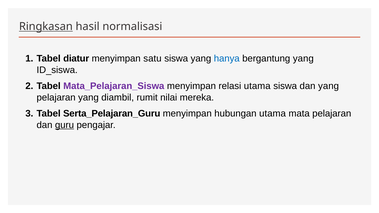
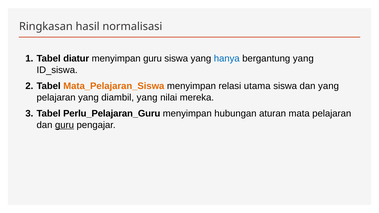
Ringkasan underline: present -> none (46, 27)
menyimpan satu: satu -> guru (153, 59)
Mata_Pelajaran_Siswa colour: purple -> orange (114, 86)
diambil rumit: rumit -> yang (147, 97)
Serta_Pelajaran_Guru: Serta_Pelajaran_Guru -> Perlu_Pelajaran_Guru (112, 114)
hubungan utama: utama -> aturan (273, 114)
